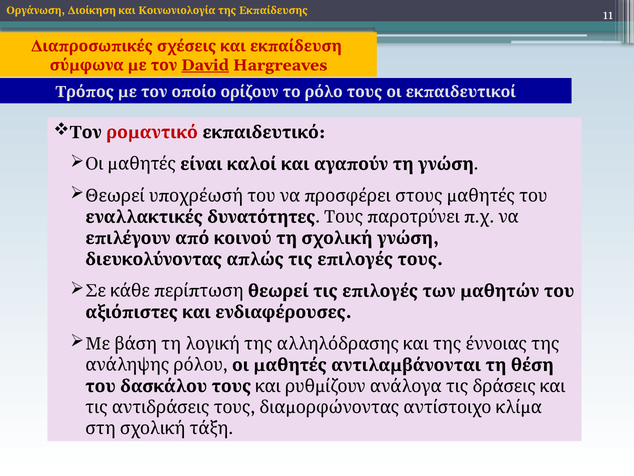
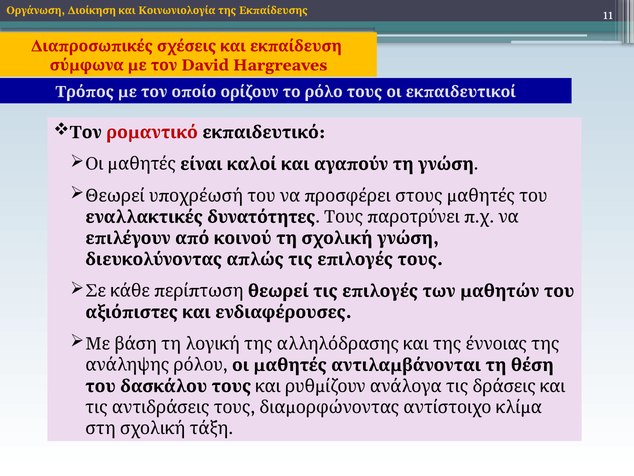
David underline: present -> none (205, 65)
